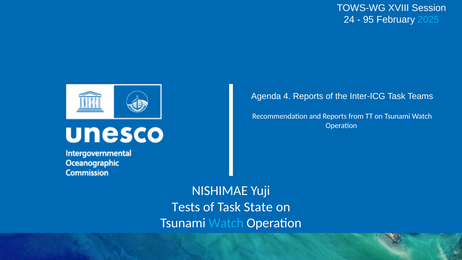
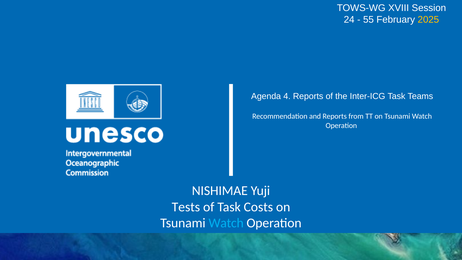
95: 95 -> 55 (368, 20)
2025 colour: light blue -> yellow (428, 20)
State: State -> Costs (258, 207)
